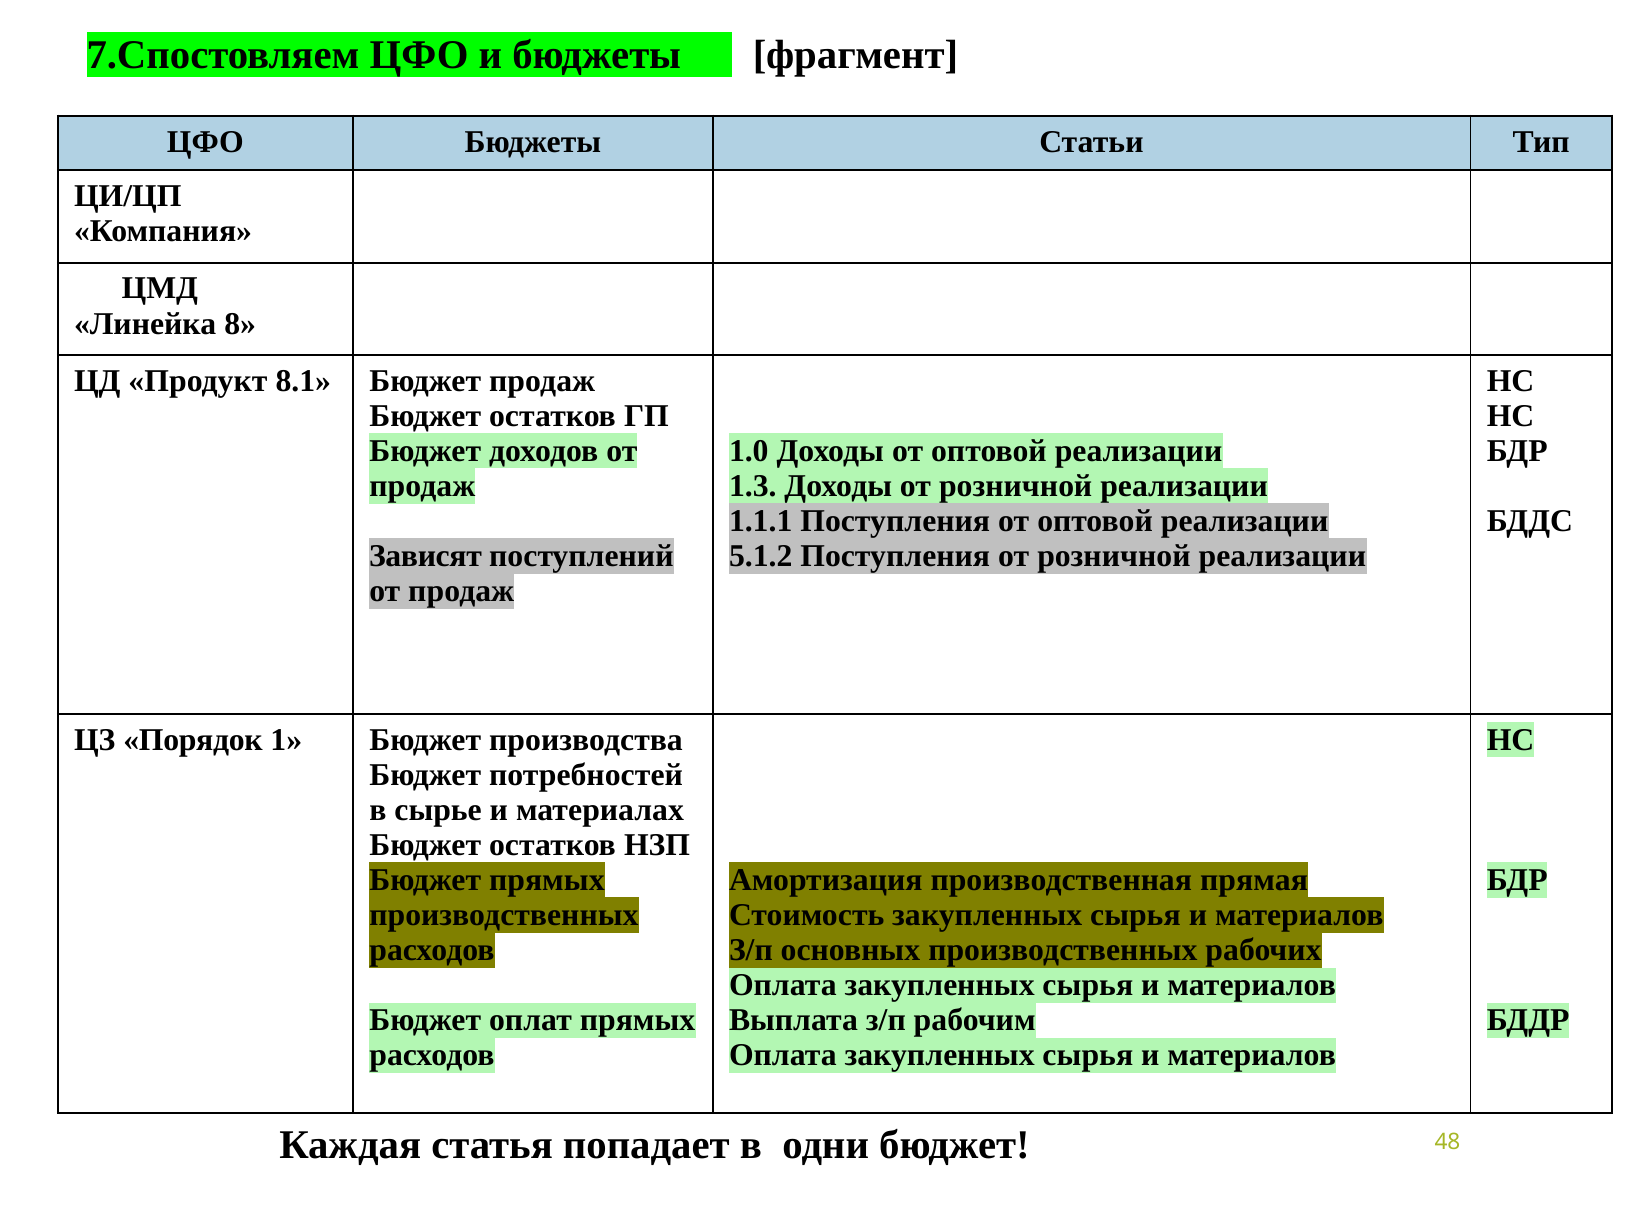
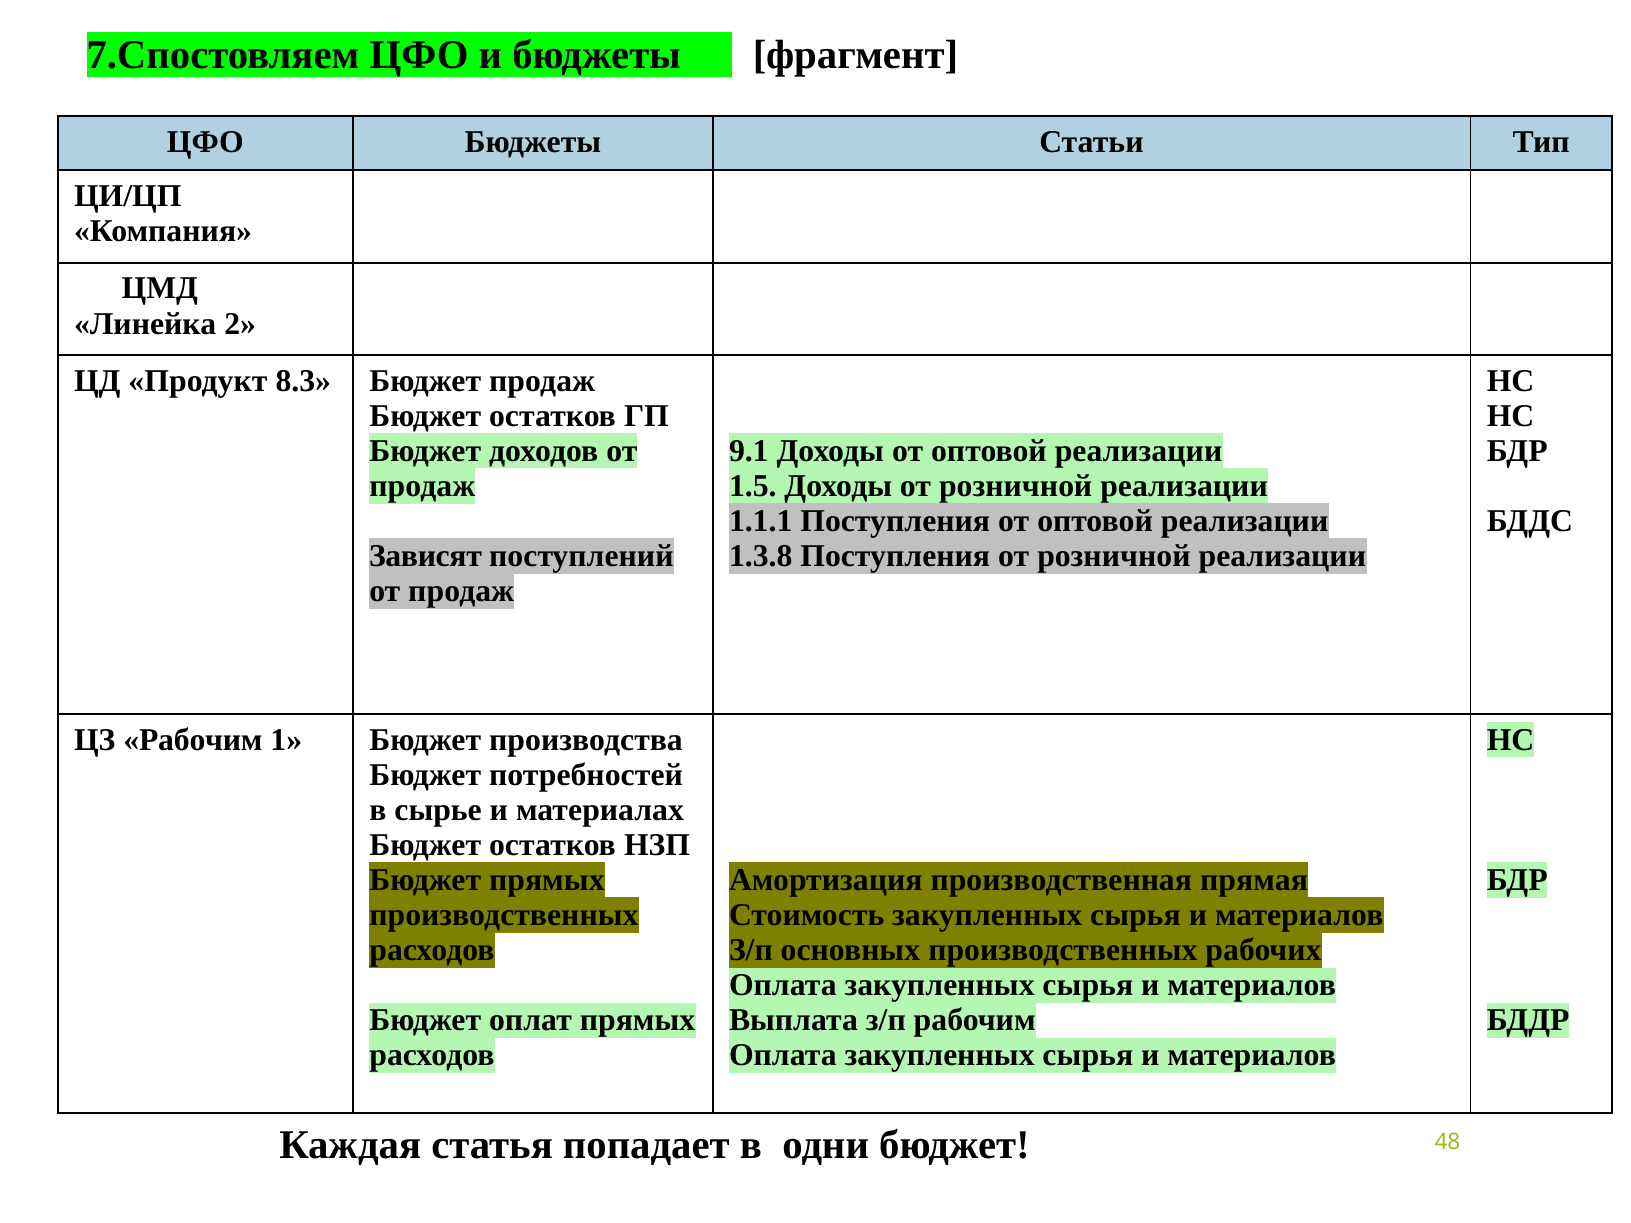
8: 8 -> 2 (240, 324)
8.1: 8.1 -> 8.3 (303, 381)
1.0: 1.0 -> 9.1 (749, 451)
1.3: 1.3 -> 1.5 (753, 486)
5.1.2: 5.1.2 -> 1.3.8 (761, 556)
ЦЗ Порядок: Порядок -> Рабочим (193, 740)
